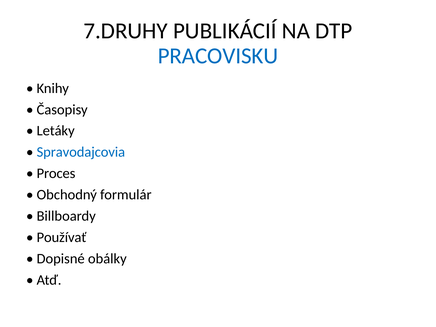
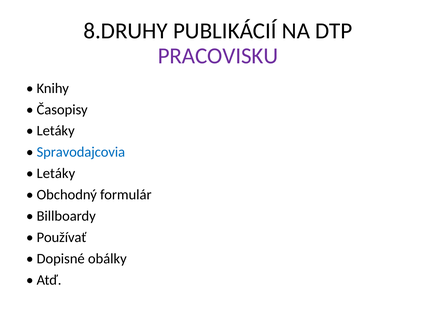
7.DRUHY: 7.DRUHY -> 8.DRUHY (126, 31)
PRACOVISKU colour: blue -> purple (218, 56)
Proces: Proces -> Letáky (56, 173)
